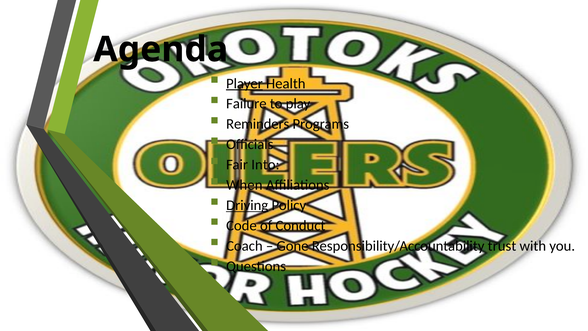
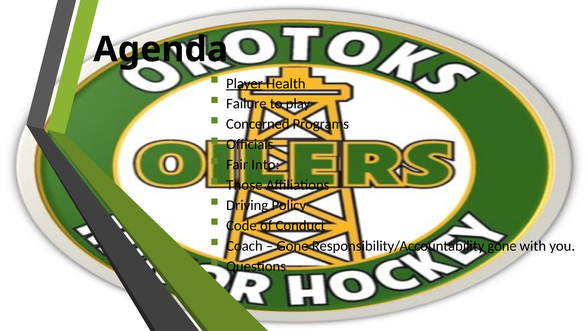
Reminders: Reminders -> Concerned (258, 124)
When: When -> Those (244, 185)
Driving underline: present -> none (247, 205)
Responsibility/Accountability trust: trust -> gone (502, 246)
